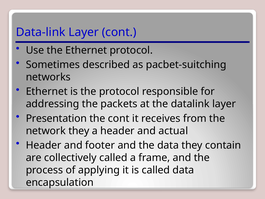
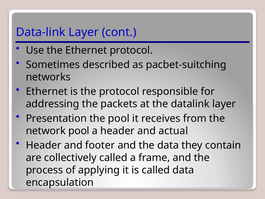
the cont: cont -> pool (119, 118)
network they: they -> pool (79, 131)
